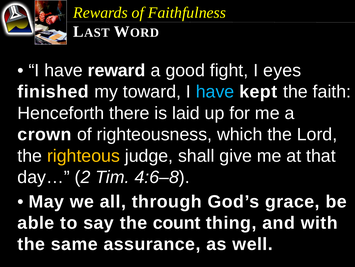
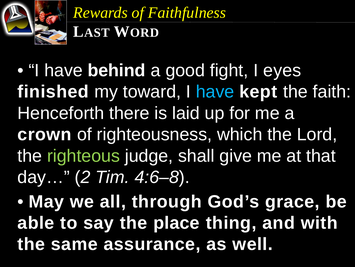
reward: reward -> behind (117, 70)
righteous colour: yellow -> light green (83, 156)
count: count -> place (176, 222)
